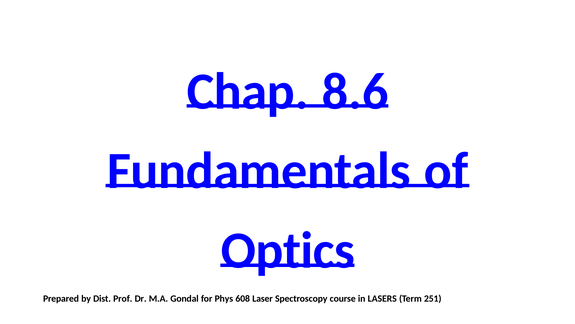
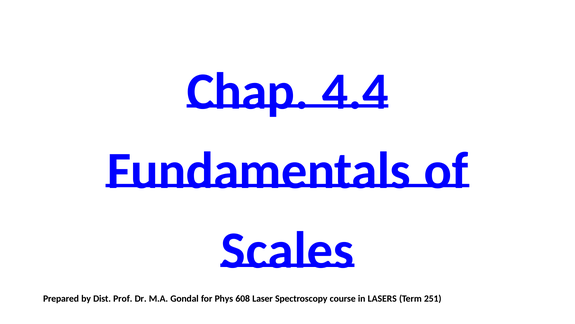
8.6: 8.6 -> 4.4 (355, 91)
Optics: Optics -> Scales (287, 250)
